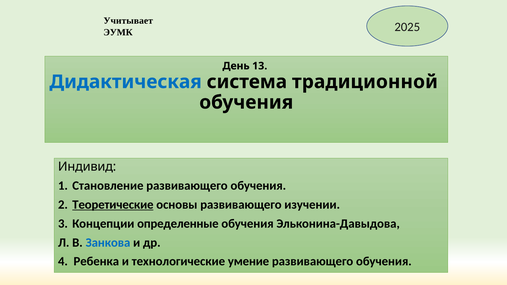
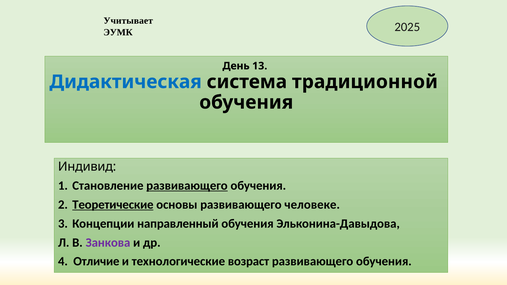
развивающего underline: none -> present (187, 186)
изучении: изучении -> человеке (312, 205)
определенные: определенные -> направленный (178, 224)
Занкова colour: blue -> purple (108, 243)
Ребенка: Ребенка -> Отличие (96, 262)
умение: умение -> возраст (249, 262)
